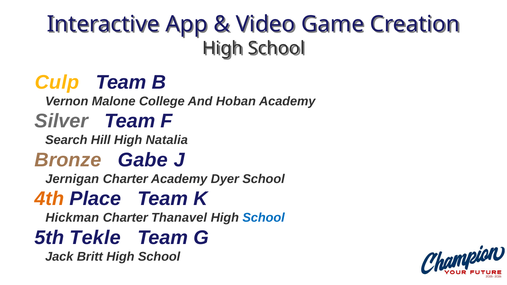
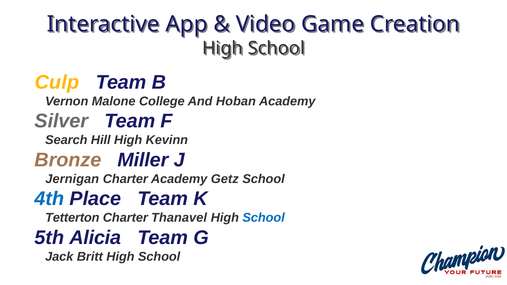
Natalia: Natalia -> Kevinn (167, 140)
Gabe: Gabe -> Miller (143, 160)
Dyer: Dyer -> Getz (225, 179)
4th colour: orange -> blue (49, 199)
Hickman: Hickman -> Tetterton (72, 218)
Tekle: Tekle -> Alicia (95, 238)
